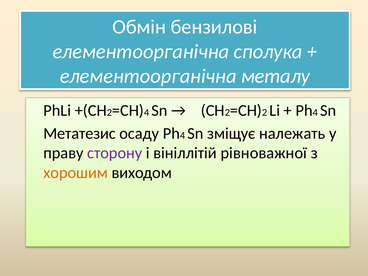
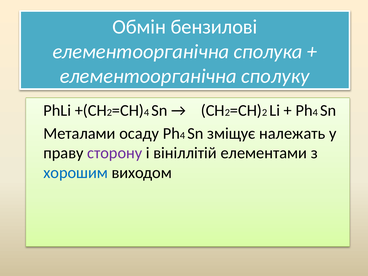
металу: металу -> сполуку (275, 76)
Метатезис: Метатезис -> Металами (79, 133)
рівноважної: рівноважної -> елементами (264, 153)
хорошим colour: orange -> blue (76, 173)
